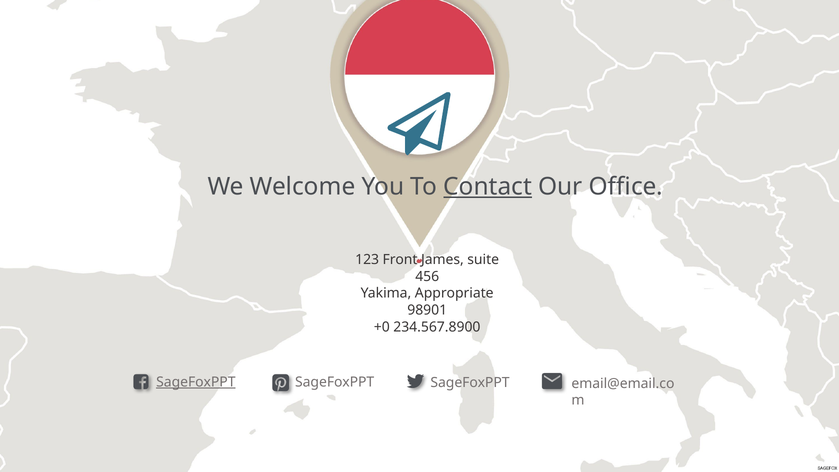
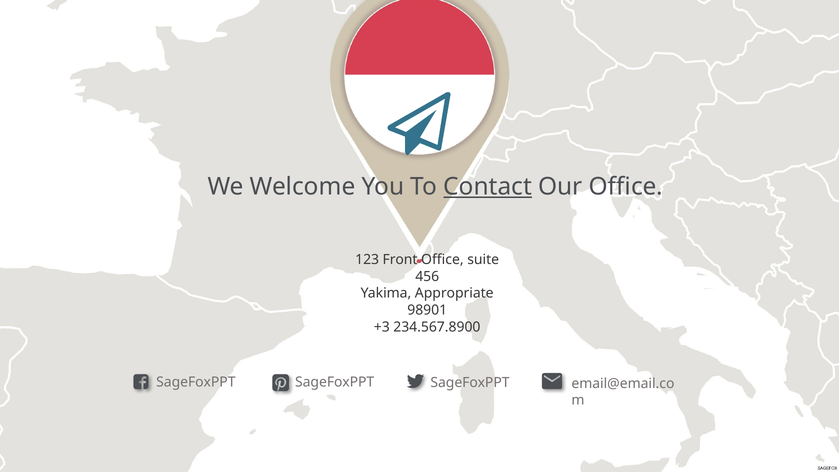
Front James: James -> Office (442, 260)
+0: +0 -> +3 (382, 327)
SageFoxPPT underline: present -> none (196, 382)
